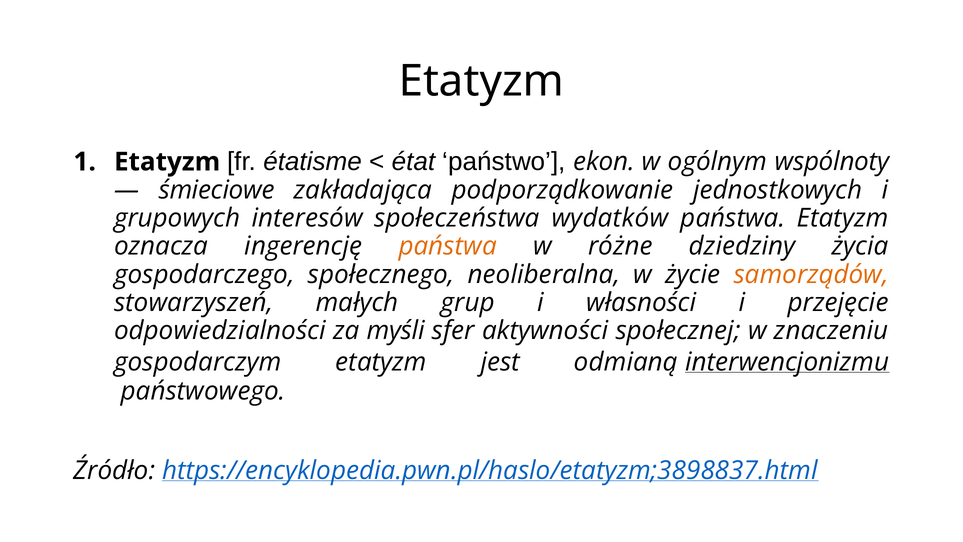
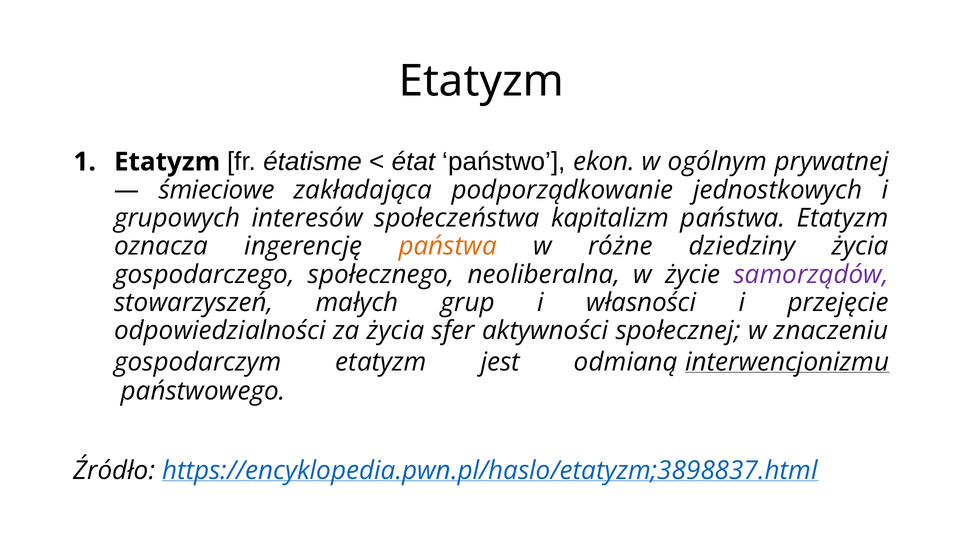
wspólnoty: wspólnoty -> prywatnej (832, 162)
wydatków: wydatków -> kapitalizm (610, 218)
samorządów colour: orange -> purple (811, 274)
za myśli: myśli -> życia (396, 331)
